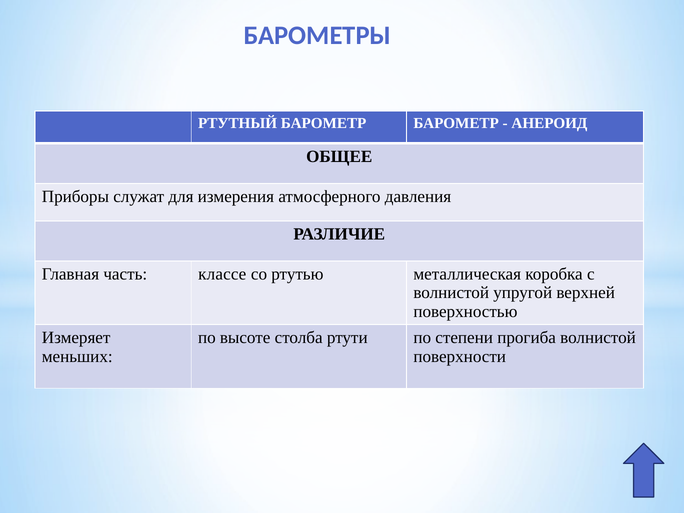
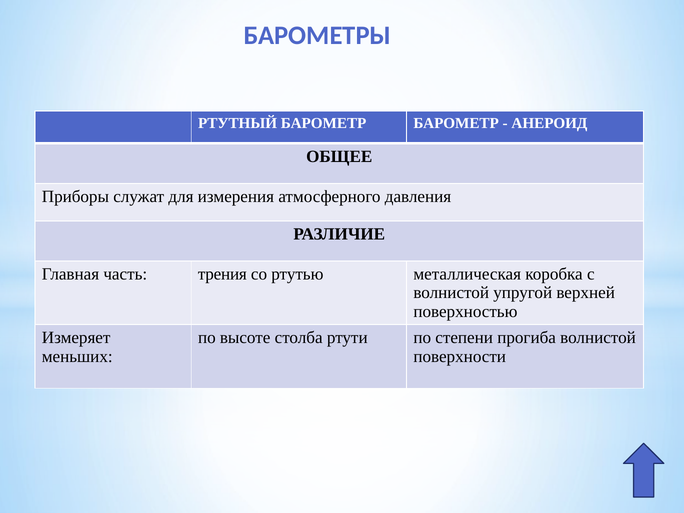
классе: классе -> трения (222, 274)
